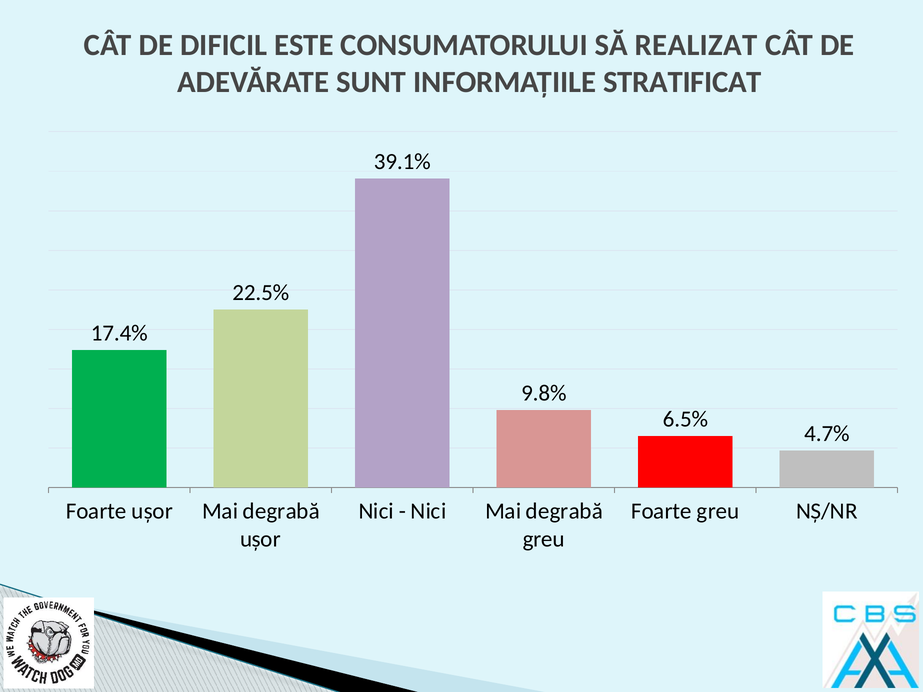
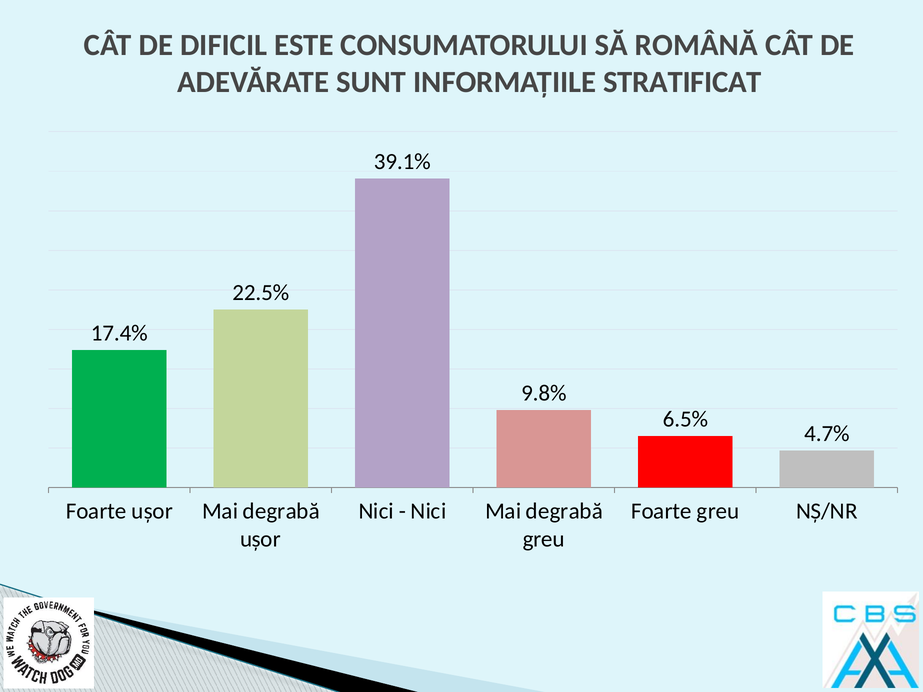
REALIZAT: REALIZAT -> ROMÂNĂ (696, 45)
